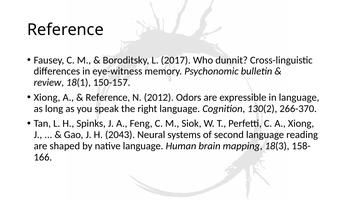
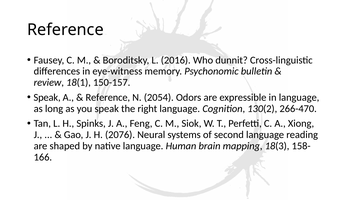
2017: 2017 -> 2016 (176, 60)
Xiong: Xiong -> Speak (47, 97)
2012: 2012 -> 2054 (159, 97)
266-370: 266-370 -> 266-470 (298, 108)
2043: 2043 -> 2076 (120, 135)
